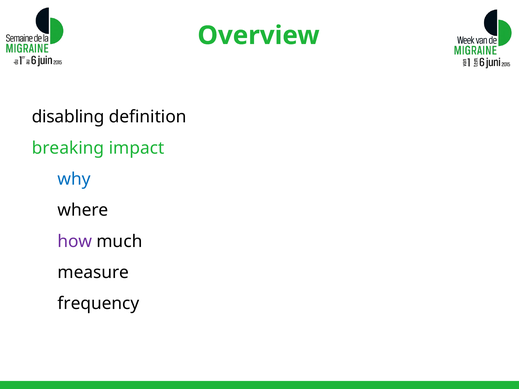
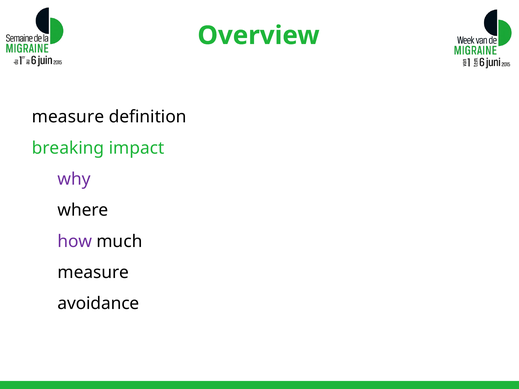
disabling: disabling -> measure (68, 117)
why colour: blue -> purple (74, 179)
frequency: frequency -> avoidance (98, 304)
